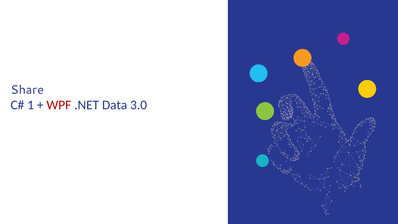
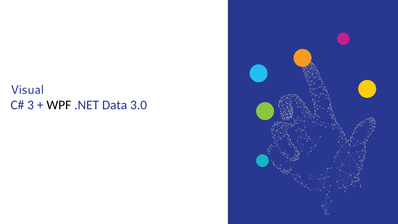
Share: Share -> Visual (27, 90)
1: 1 -> 3 (31, 105)
WPF colour: red -> black (59, 105)
